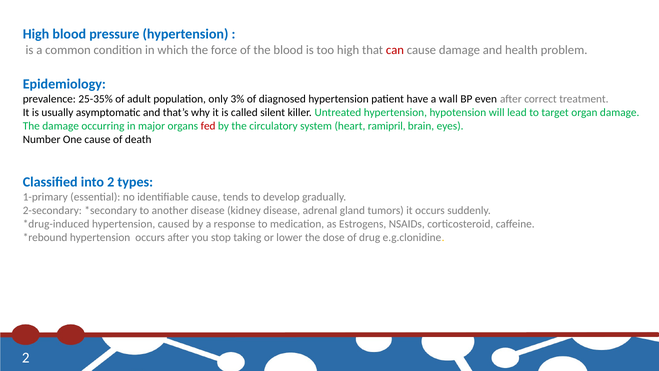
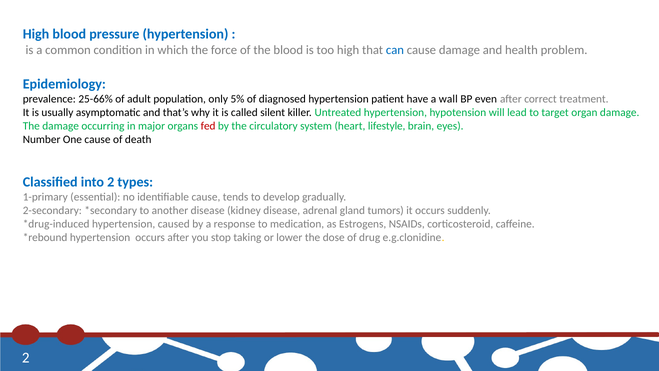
can colour: red -> blue (395, 50)
25-35%: 25-35% -> 25-66% (96, 99)
3%: 3% -> 5% (237, 99)
ramipril: ramipril -> lifestyle (387, 126)
